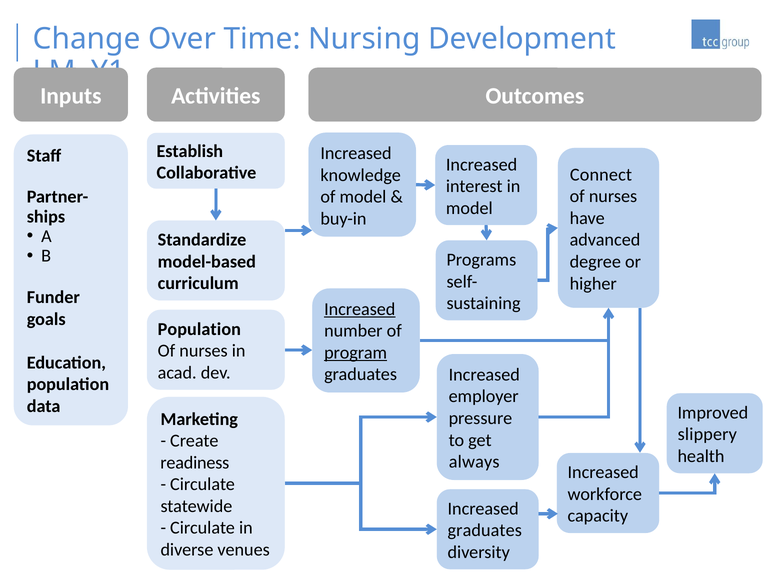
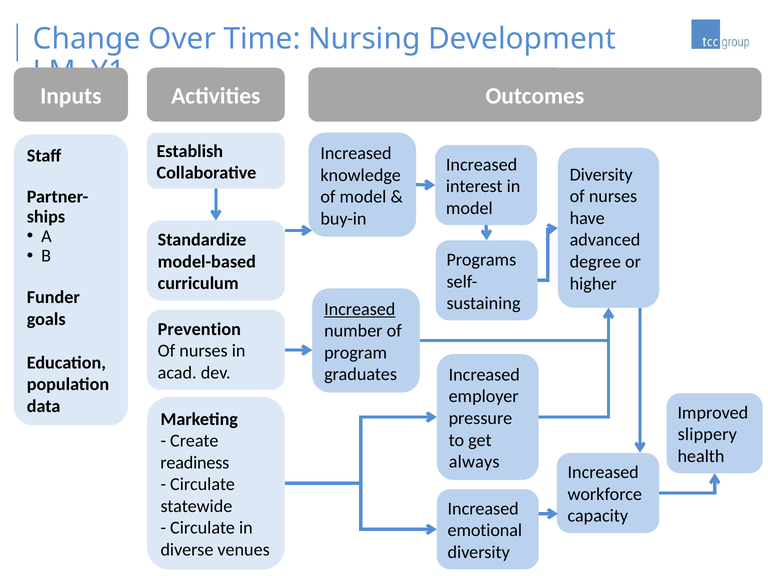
Collaborative Connect: Connect -> Diversity (601, 175)
Population: Population -> Prevention (199, 329)
program underline: present -> none (356, 353)
graduates: graduates -> emotional (485, 530)
